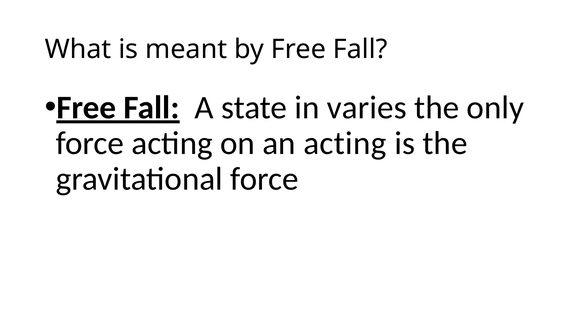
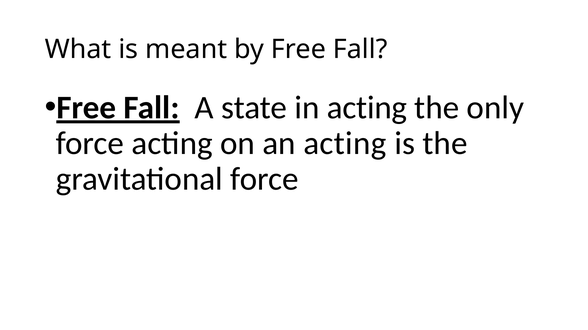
in varies: varies -> acting (367, 108)
